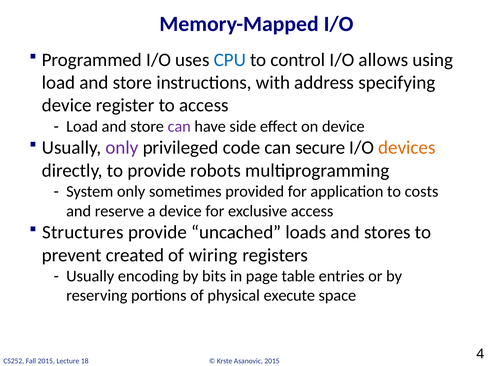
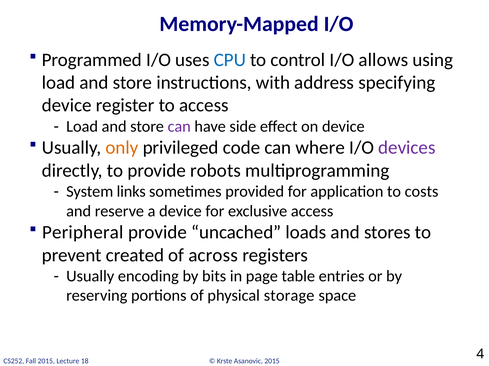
only colour: purple -> orange (122, 148)
secure: secure -> where (320, 148)
devices colour: orange -> purple (407, 148)
System only: only -> links (131, 192)
Structures: Structures -> Peripheral (83, 233)
wiring: wiring -> across (213, 256)
execute: execute -> storage (289, 296)
